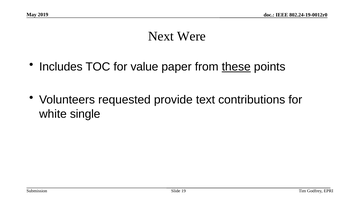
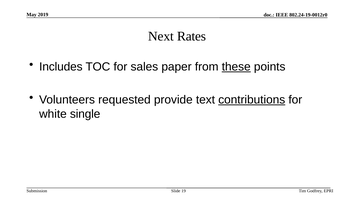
Were: Were -> Rates (192, 36)
value: value -> sales (144, 67)
contributions underline: none -> present (252, 100)
